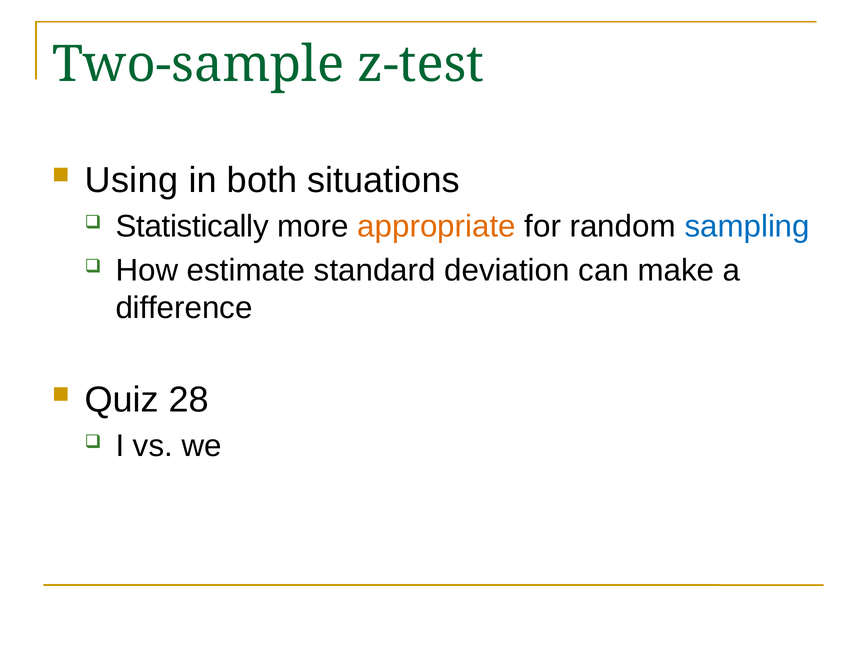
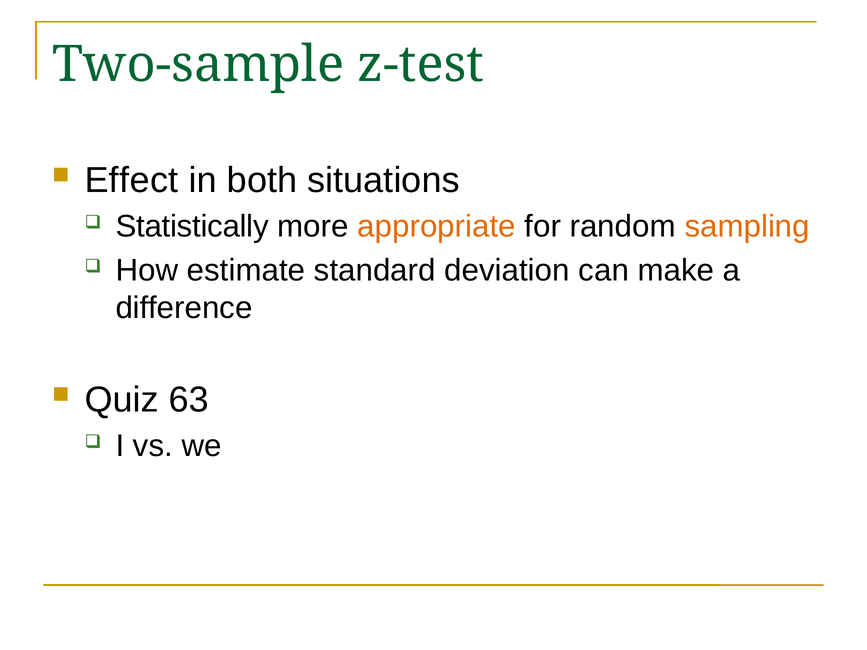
Using: Using -> Effect (132, 180)
sampling colour: blue -> orange (747, 227)
28: 28 -> 63 (189, 400)
